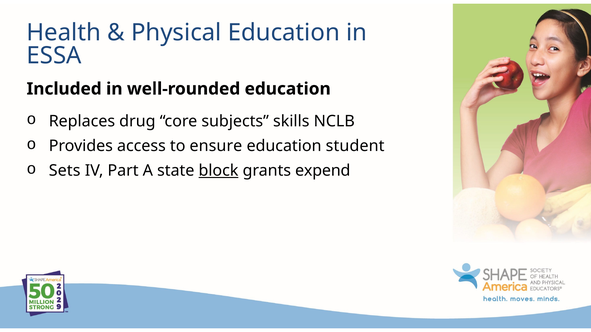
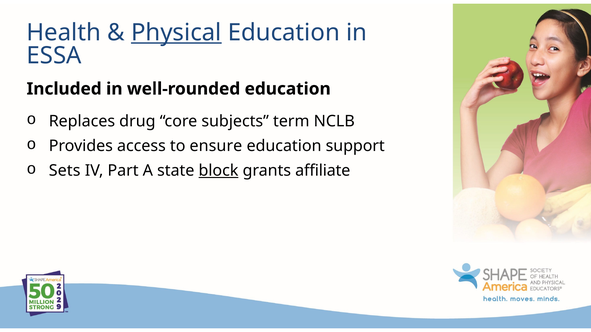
Physical underline: none -> present (176, 33)
skills: skills -> term (291, 121)
student: student -> support (355, 146)
expend: expend -> affiliate (323, 171)
